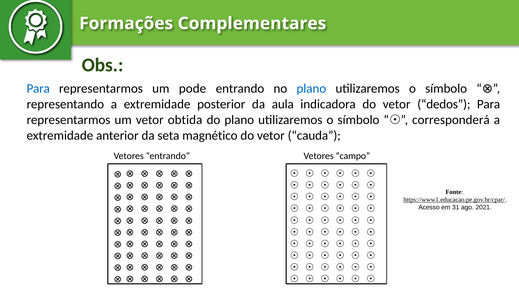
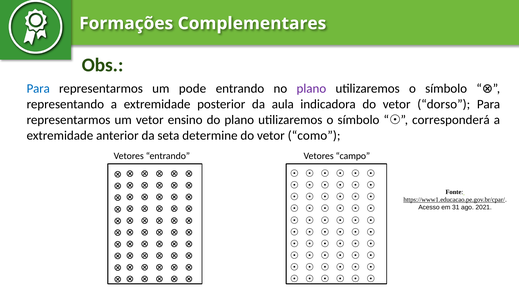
plano colour: blue -> purple (311, 89)
dedos: dedos -> dorso (444, 104)
obtida: obtida -> ensino (185, 120)
magnético: magnético -> determine (210, 135)
cauda: cauda -> como (314, 135)
